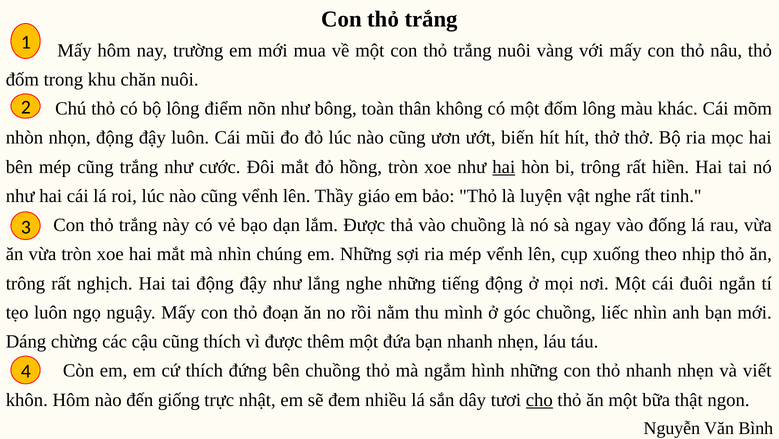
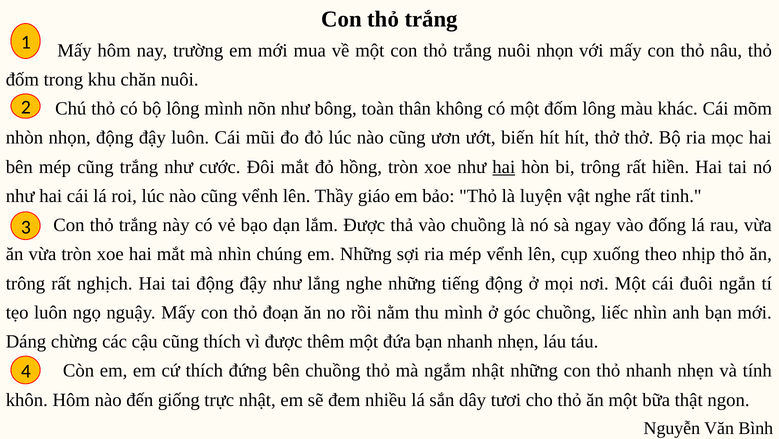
nuôi vàng: vàng -> nhọn (555, 50)
lông điểm: điểm -> mình (224, 109)
ngắm hình: hình -> nhật (488, 371)
viết: viết -> tính (757, 371)
cho underline: present -> none (539, 400)
